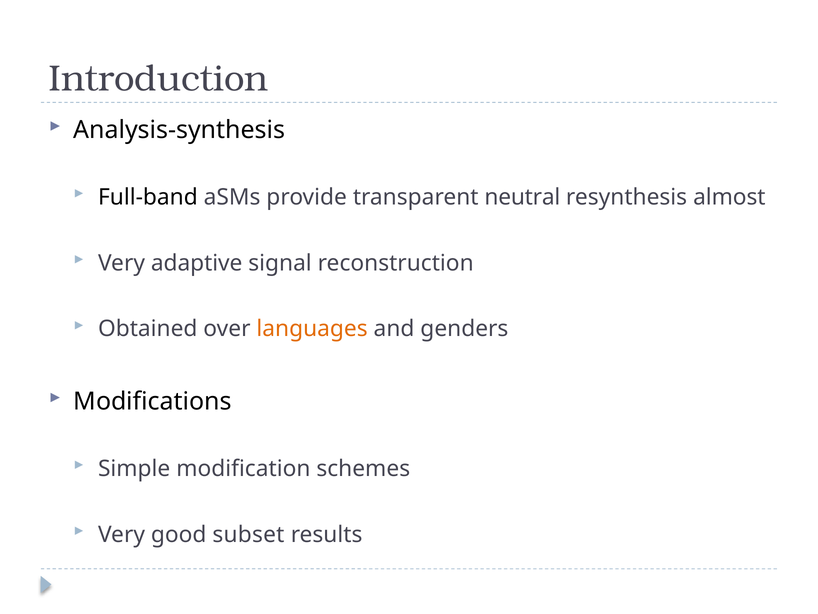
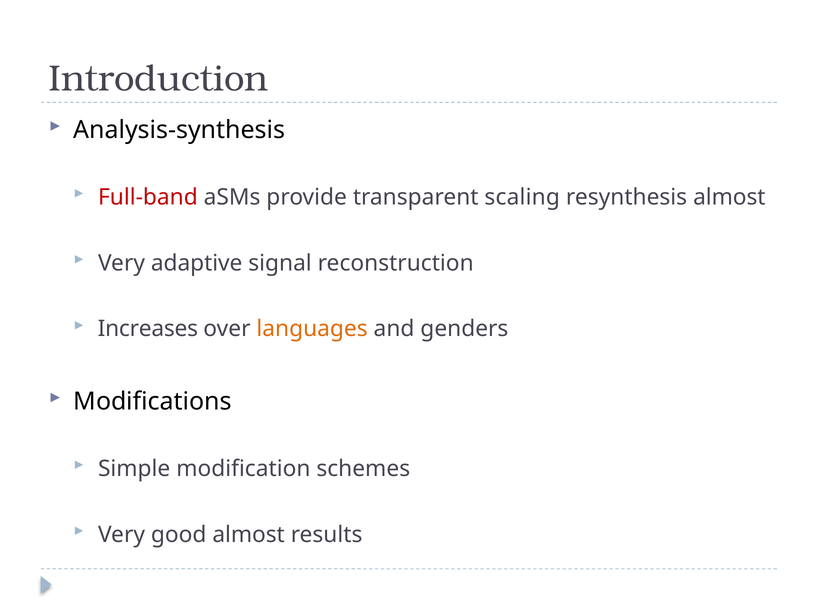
Full-band colour: black -> red (148, 197)
neutral: neutral -> scaling (522, 197)
Obtained: Obtained -> Increases (148, 329)
good subset: subset -> almost (249, 534)
